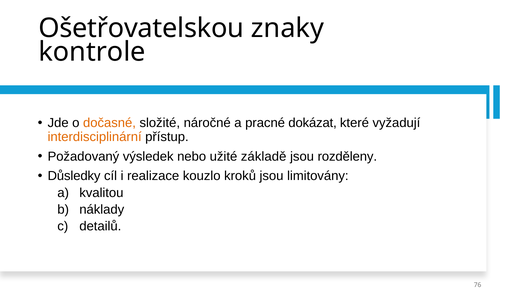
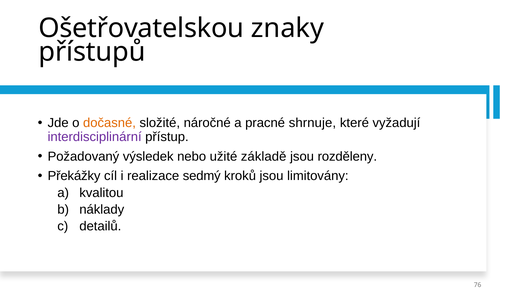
kontrole: kontrole -> přístupů (92, 52)
dokázat: dokázat -> shrnuje (312, 123)
interdisciplinární colour: orange -> purple (95, 137)
Důsledky: Důsledky -> Překážky (74, 176)
kouzlo: kouzlo -> sedmý (202, 176)
